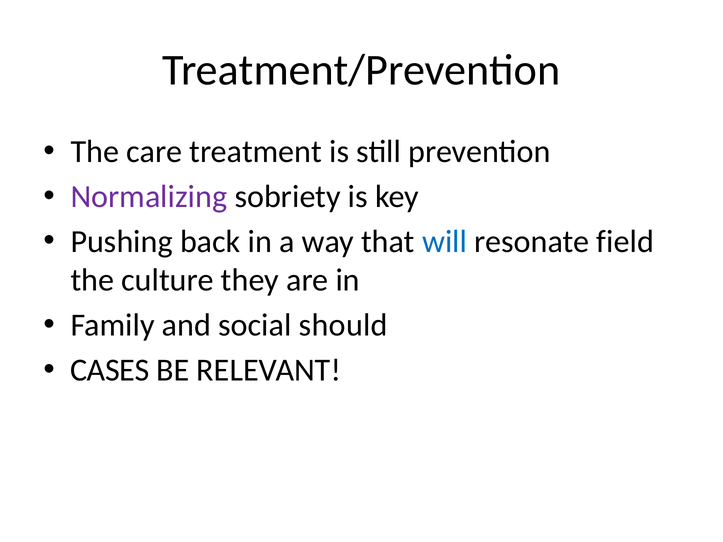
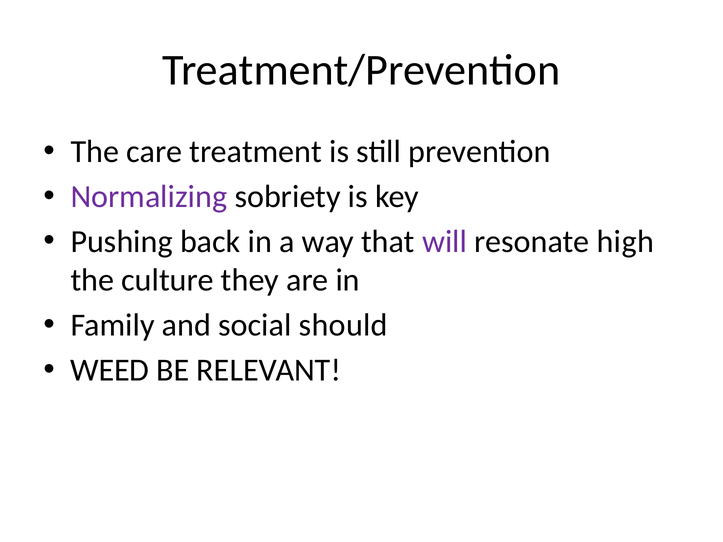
will colour: blue -> purple (445, 242)
field: field -> high (625, 242)
CASES: CASES -> WEED (110, 370)
